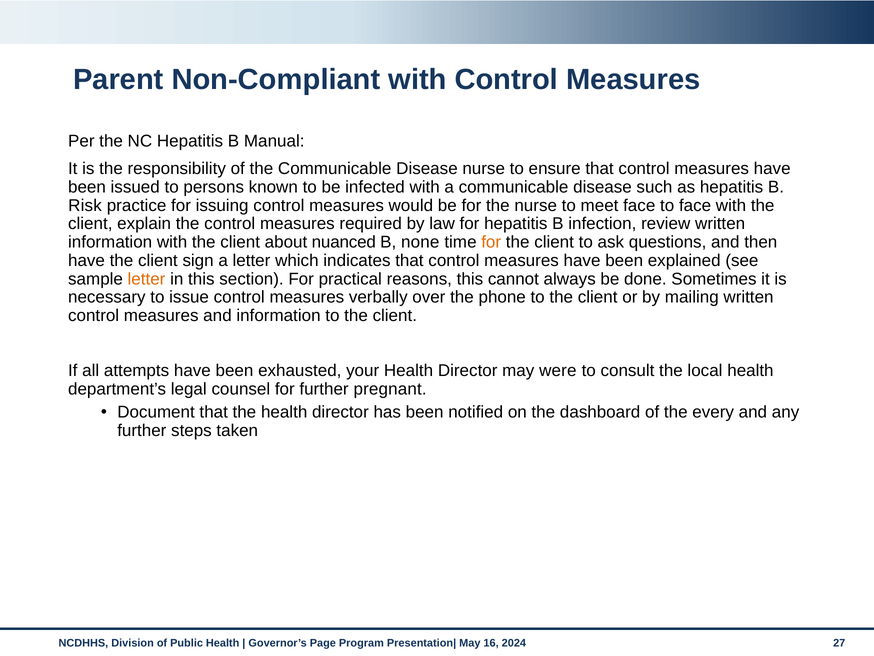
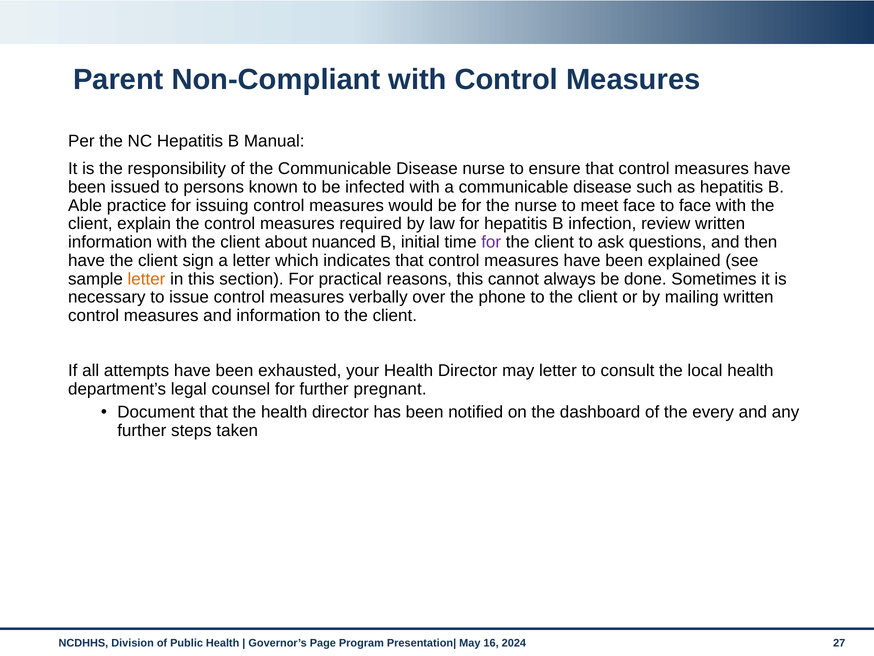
Risk: Risk -> Able (85, 205)
none: none -> initial (420, 242)
for colour: orange -> purple (491, 242)
may were: were -> letter (558, 370)
